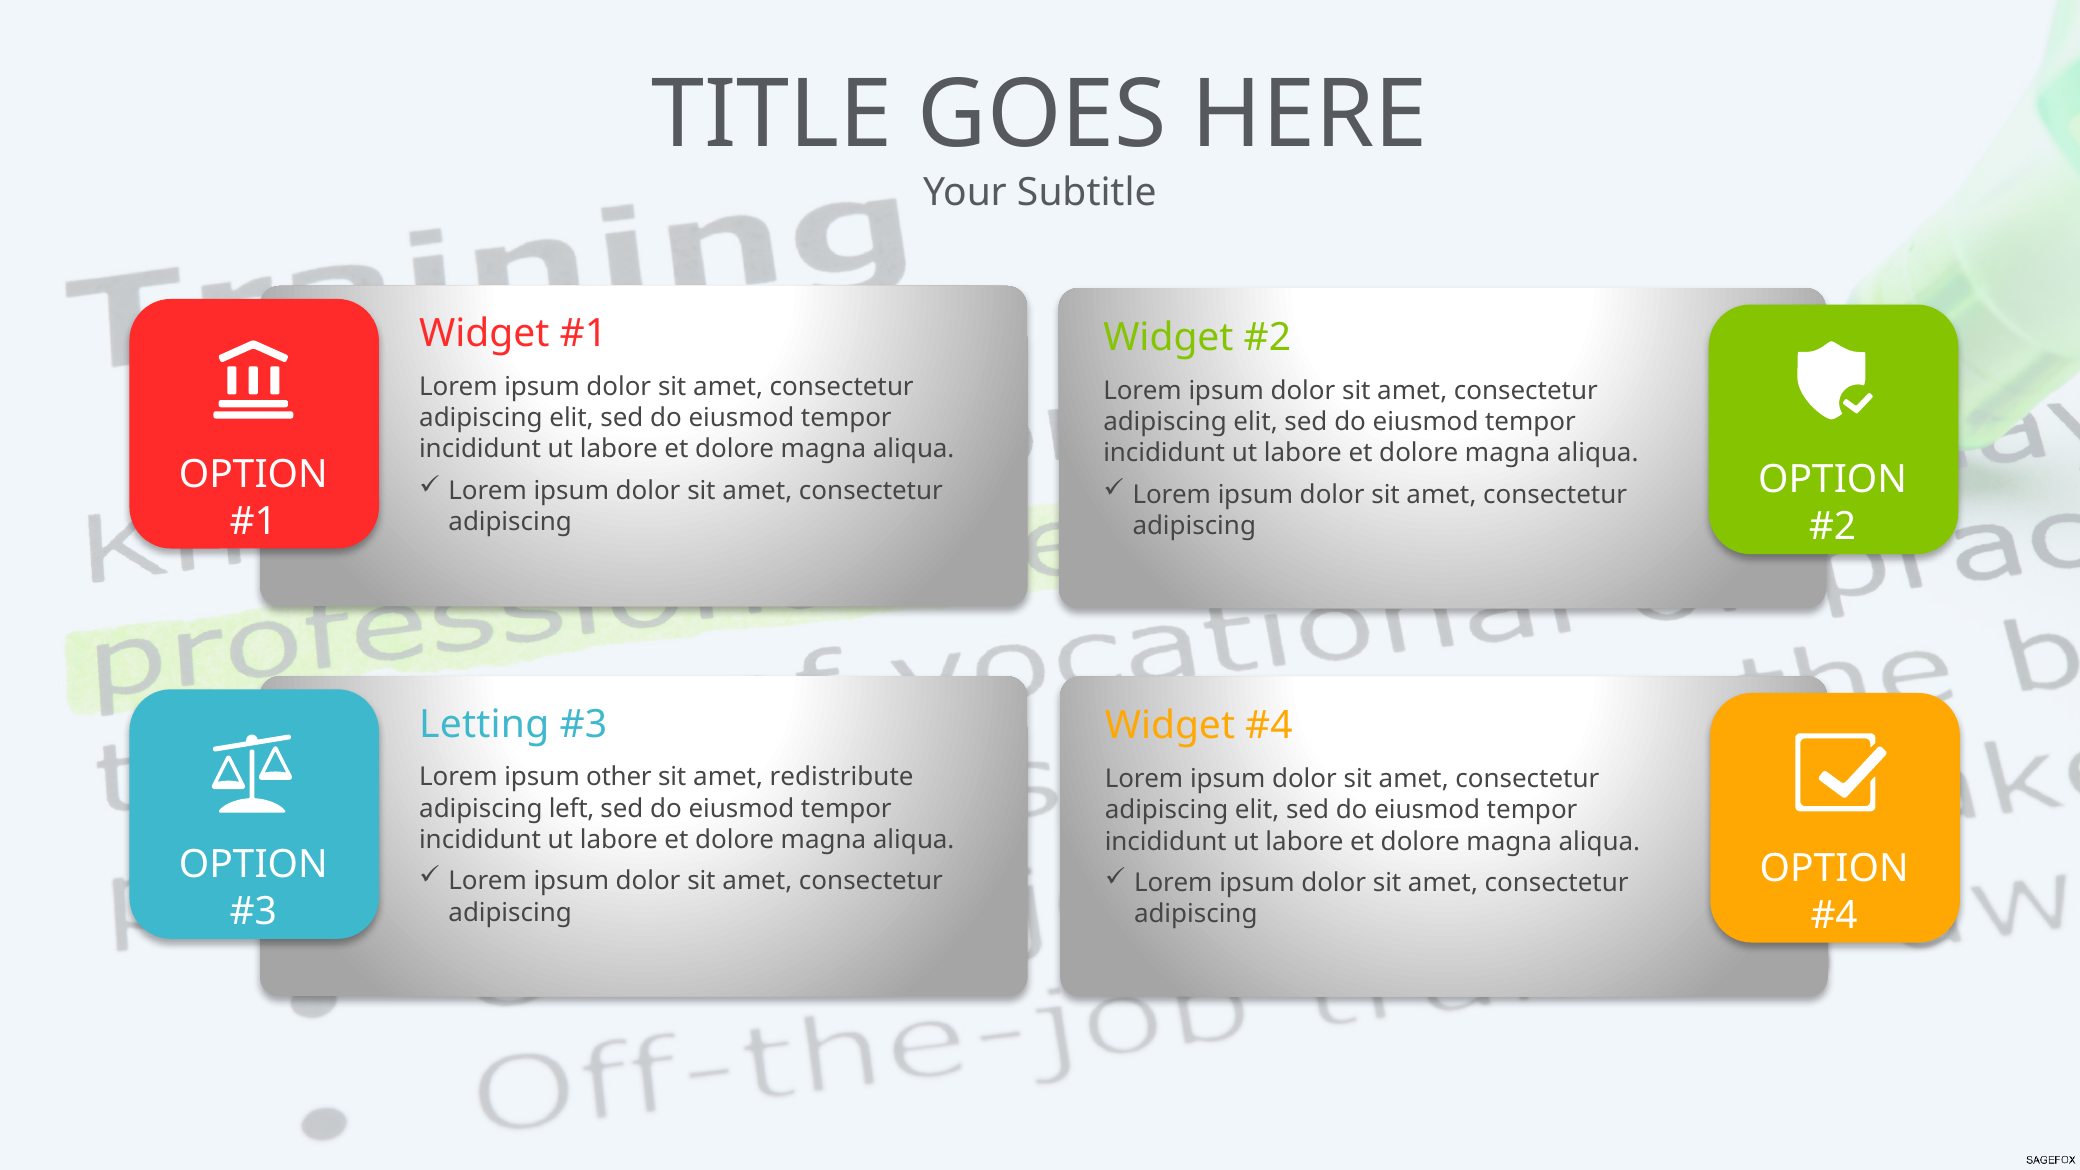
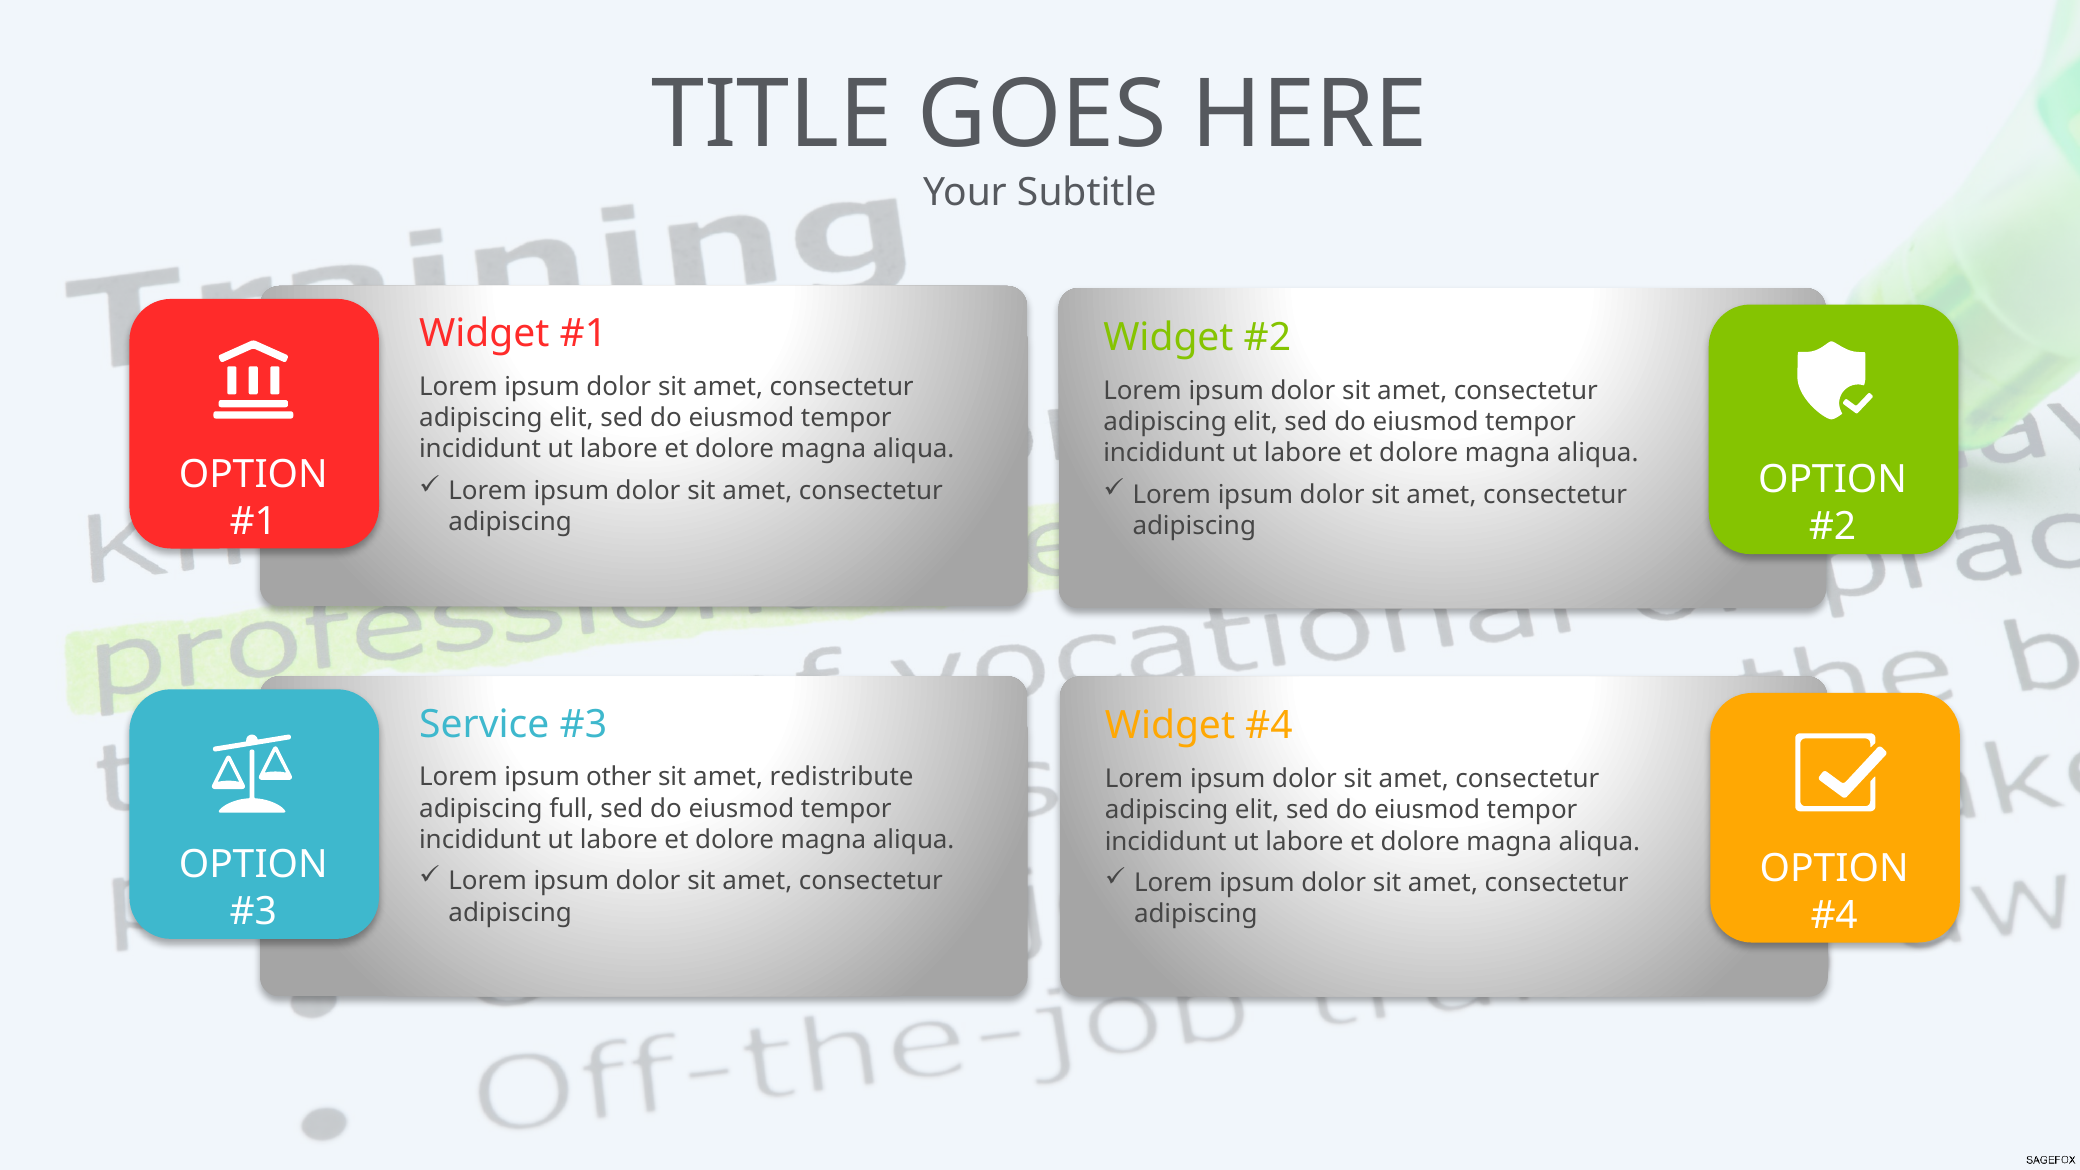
Letting: Letting -> Service (484, 724)
left: left -> full (572, 809)
